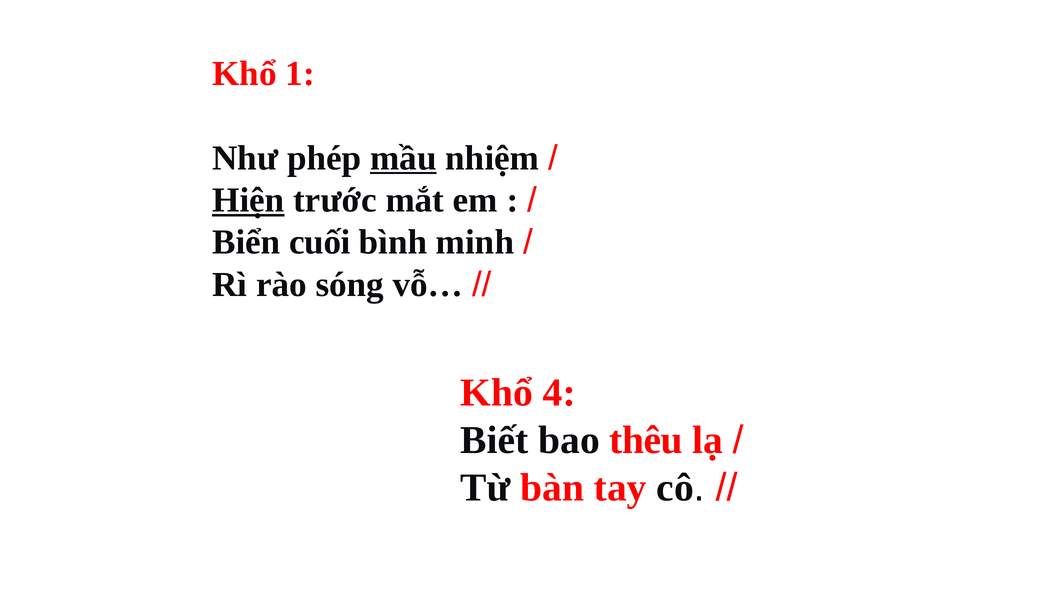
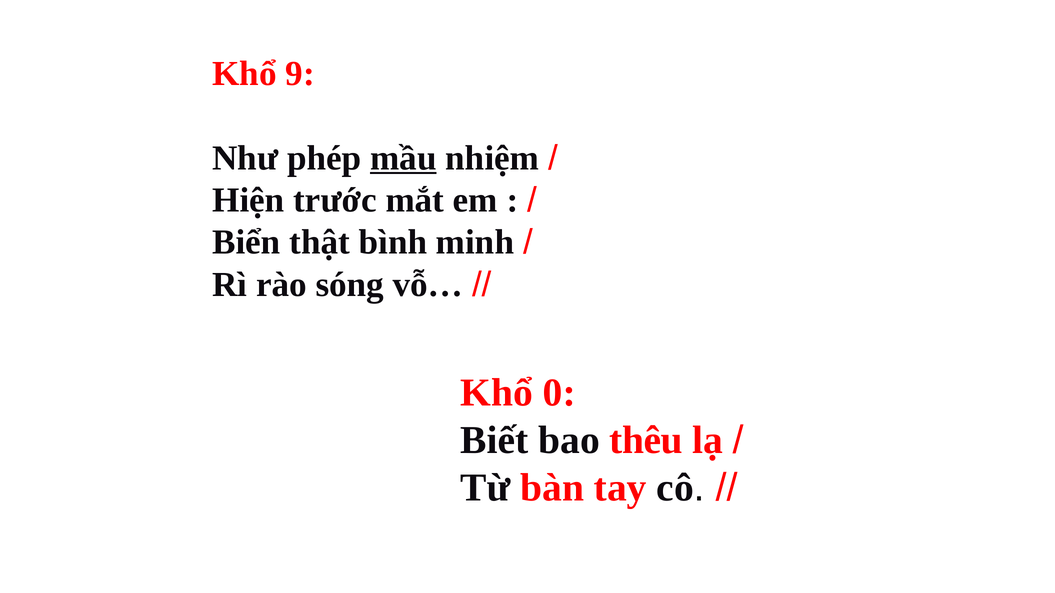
1: 1 -> 9 (300, 74)
Hiện underline: present -> none (248, 200)
cuối: cuối -> thật (320, 242)
4: 4 -> 0 (559, 393)
